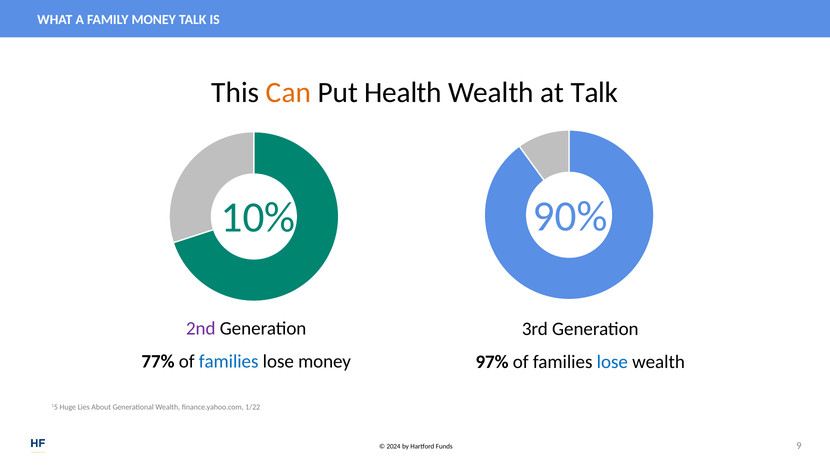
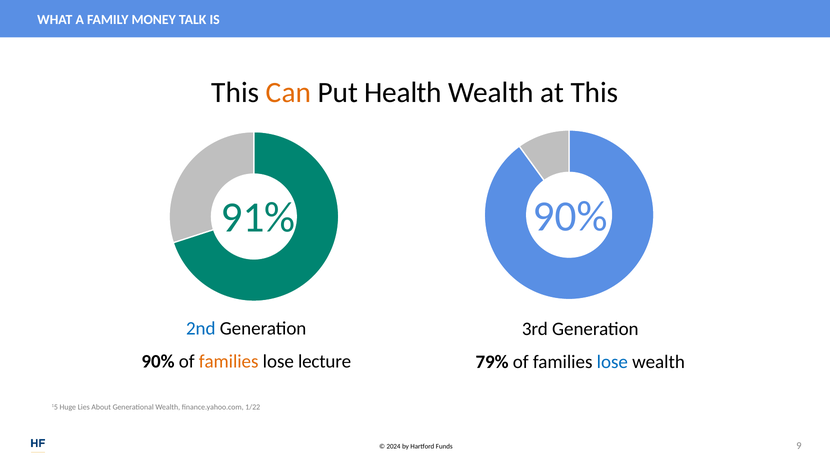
at Talk: Talk -> This (594, 92)
10%: 10% -> 91% (258, 218)
2nd colour: purple -> blue (201, 328)
77%: 77% -> 90% (158, 362)
families colour: blue -> orange (229, 362)
lose money: money -> lecture (325, 362)
97%: 97% -> 79% (492, 362)
